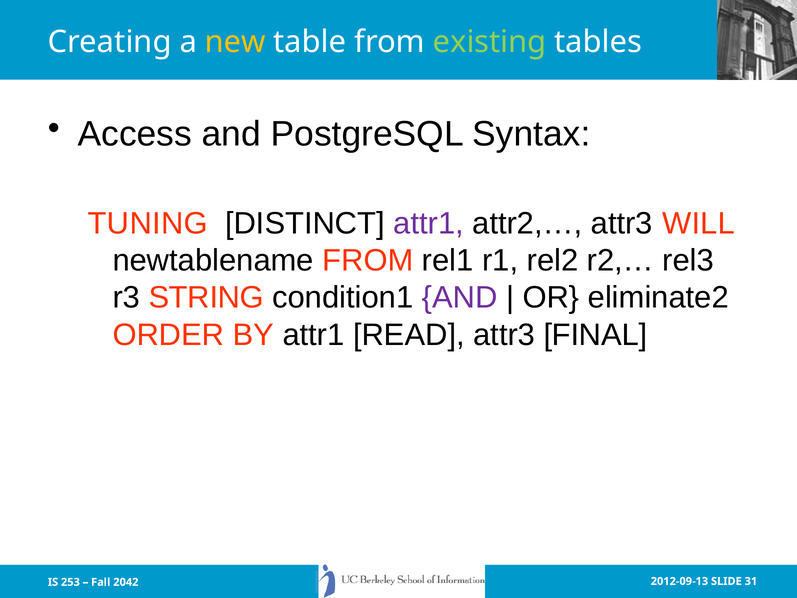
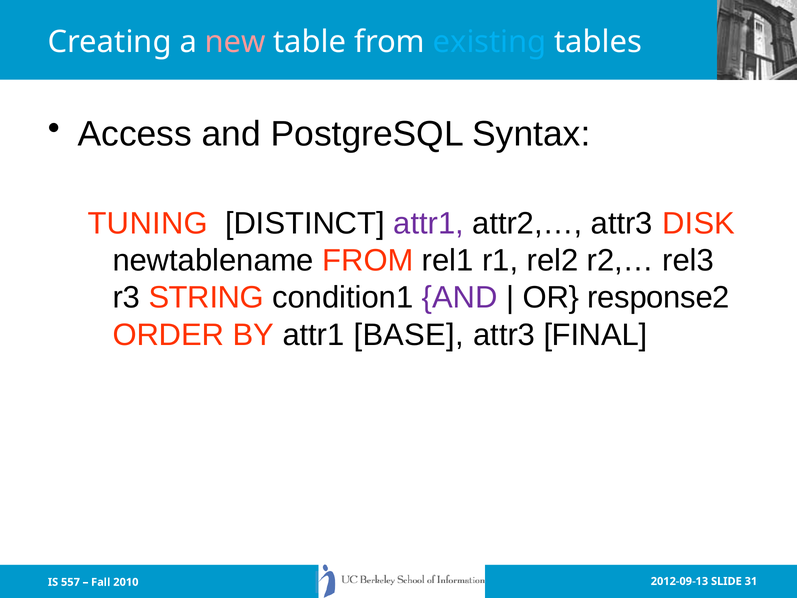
new colour: yellow -> pink (235, 42)
existing colour: light green -> light blue (490, 42)
WILL: WILL -> DISK (699, 223)
eliminate2: eliminate2 -> response2 (659, 298)
READ: READ -> BASE (409, 335)
253: 253 -> 557 (70, 582)
2042: 2042 -> 2010 (126, 582)
